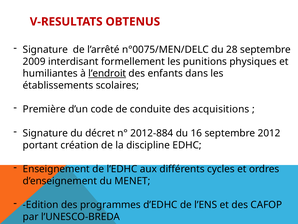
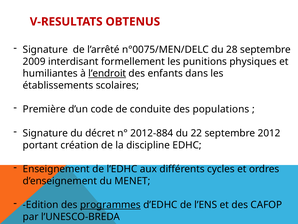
acquisitions: acquisitions -> populations (221, 109)
16: 16 -> 22 (196, 133)
programmes underline: none -> present (110, 204)
